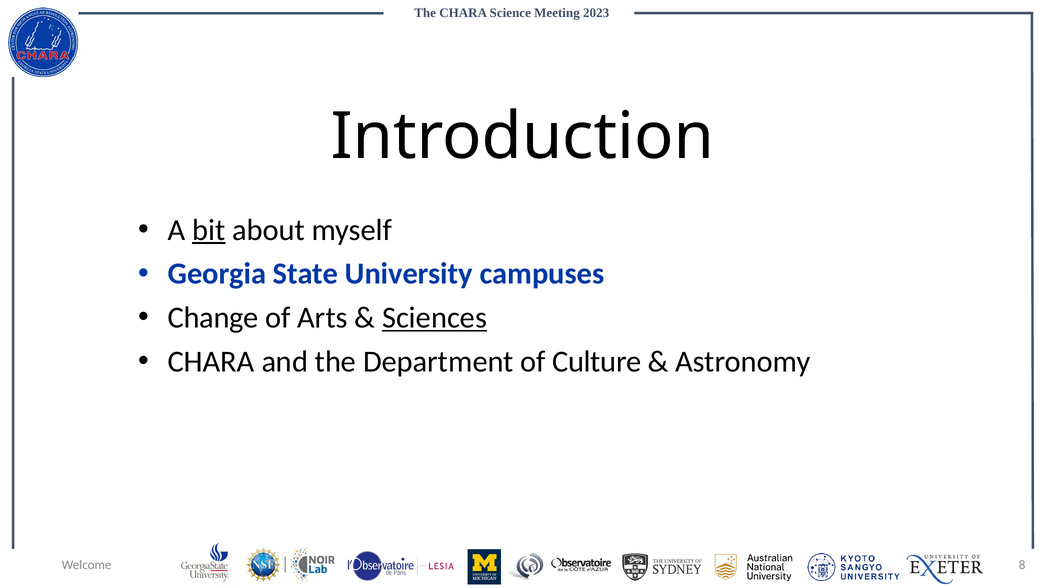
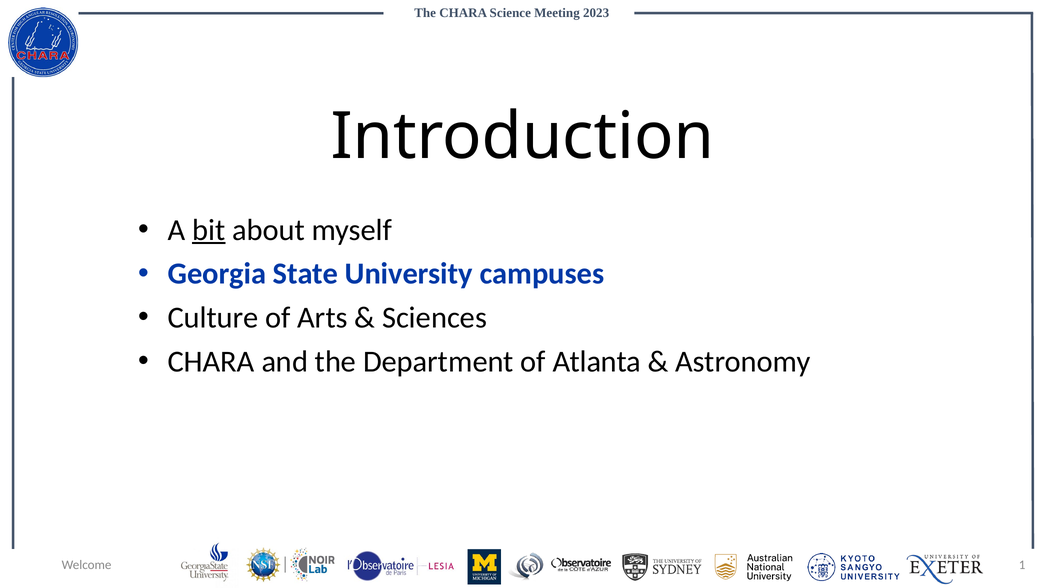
Change: Change -> Culture (213, 318)
Sciences underline: present -> none (435, 318)
Culture: Culture -> Atlanta (597, 361)
8: 8 -> 1 (1022, 565)
